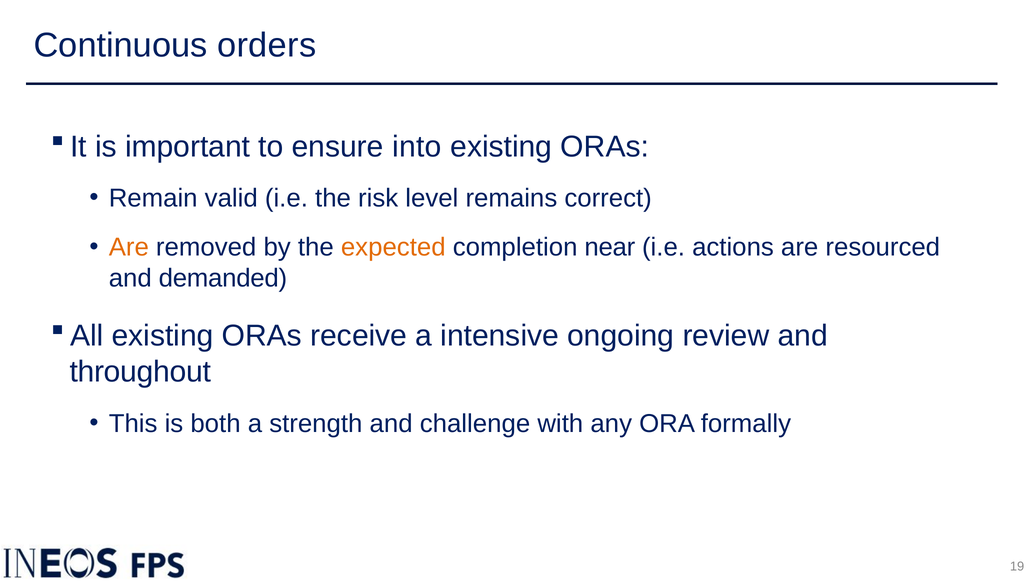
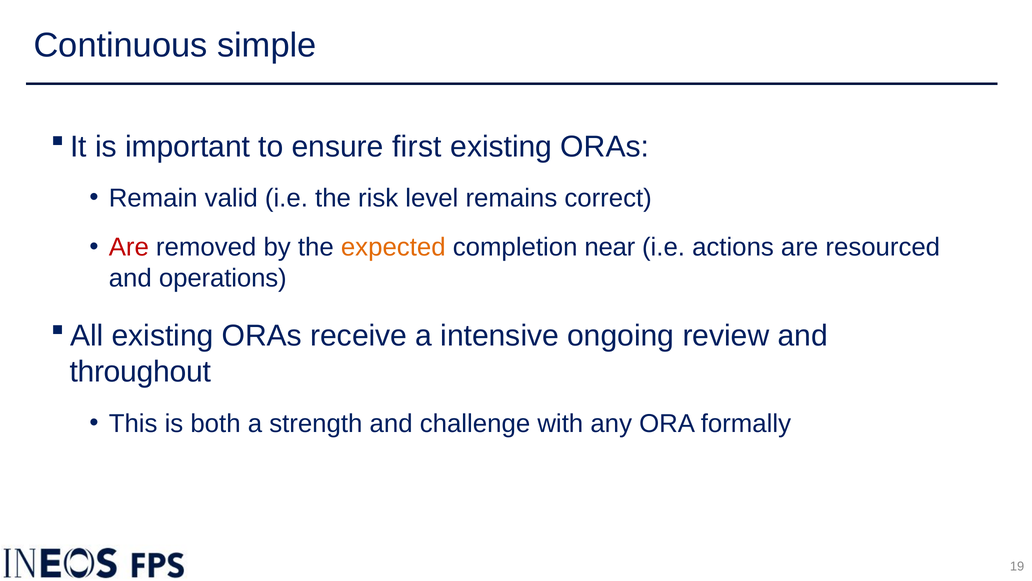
orders: orders -> simple (267, 45)
into: into -> first (417, 147)
Are colour: orange -> red (129, 247)
demanded: demanded -> operations (223, 278)
